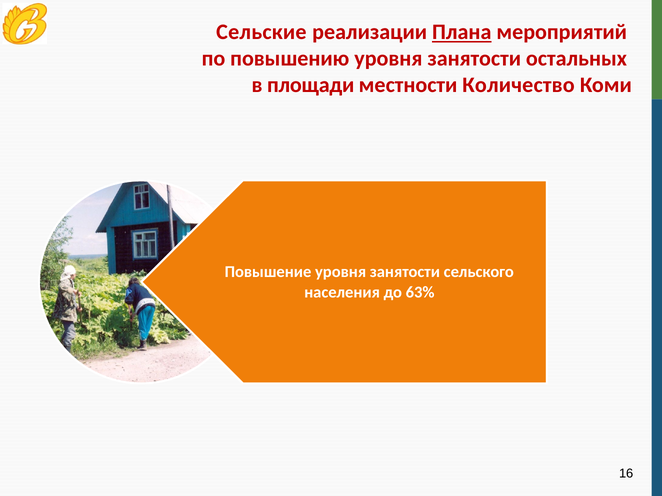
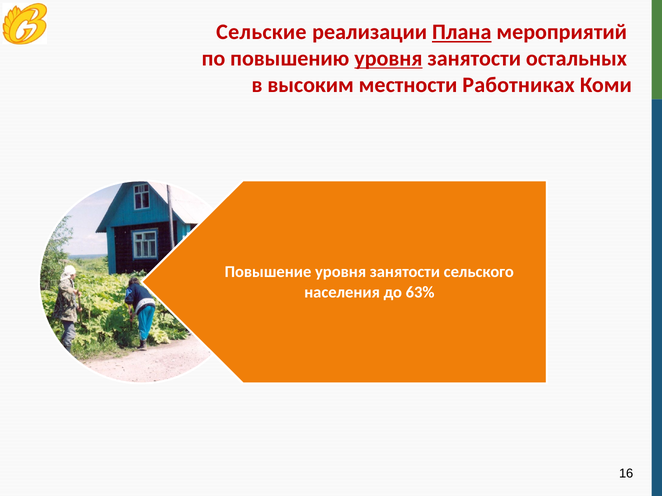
уровня underline: none -> present (388, 59)
площади: площади -> высоким (311, 85)
Количество: Количество -> Работниках (519, 85)
